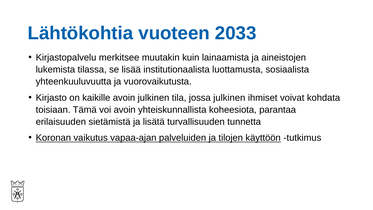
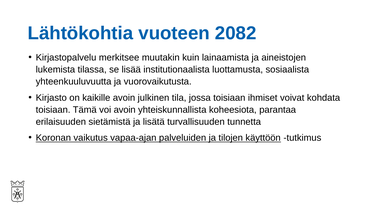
2033: 2033 -> 2082 (236, 33)
jossa julkinen: julkinen -> toisiaan (229, 98)
